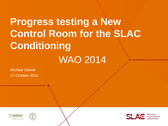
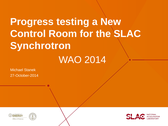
Conditioning: Conditioning -> Synchrotron (41, 46)
